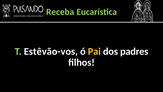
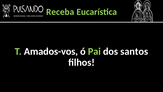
Estêvão-vos: Estêvão-vos -> Amados-vos (51, 51)
Pai colour: yellow -> light green (94, 51)
padres: padres -> santos (134, 51)
